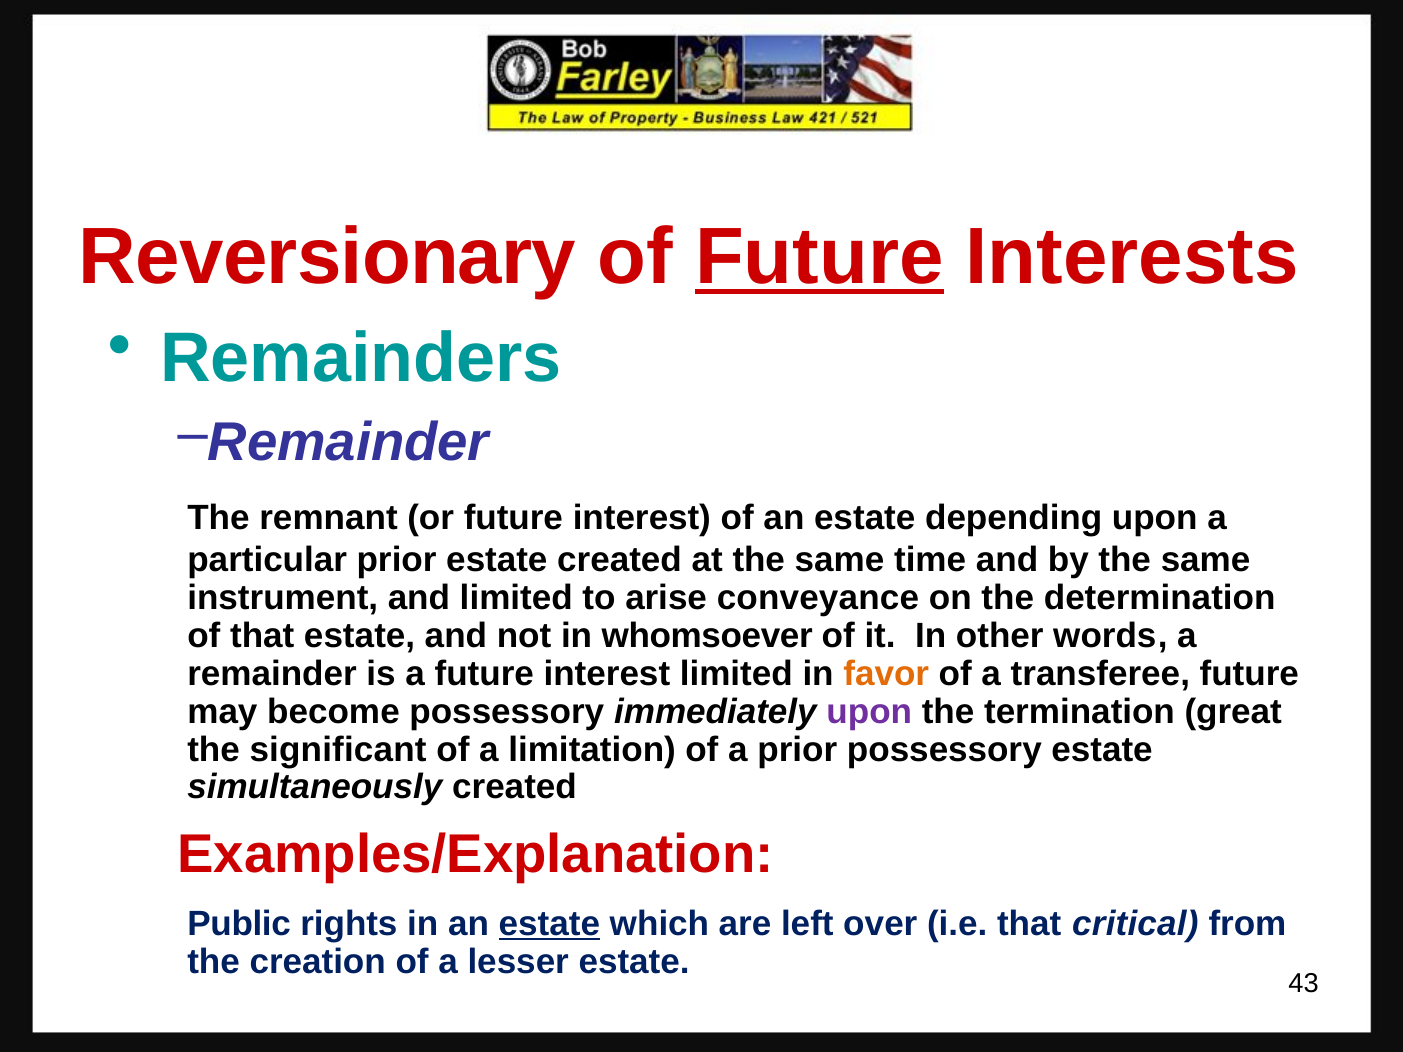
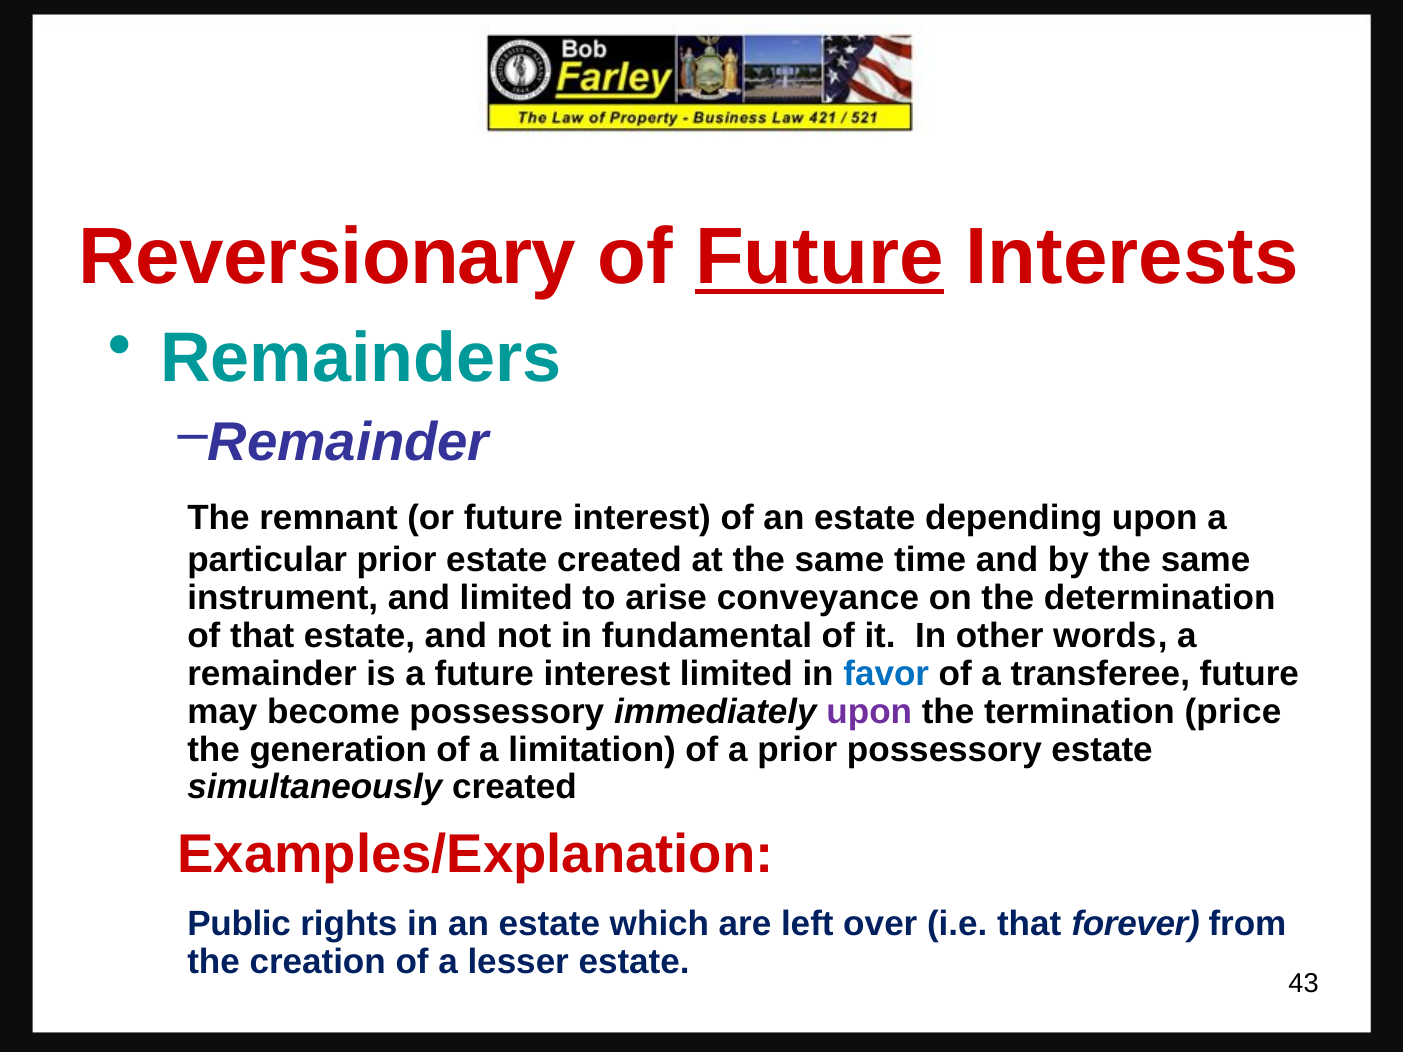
whomsoever: whomsoever -> fundamental (707, 636)
favor colour: orange -> blue (886, 674)
great: great -> price (1233, 712)
significant: significant -> generation (338, 750)
estate underline: present -> none (549, 924)
critical: critical -> forever (1136, 924)
